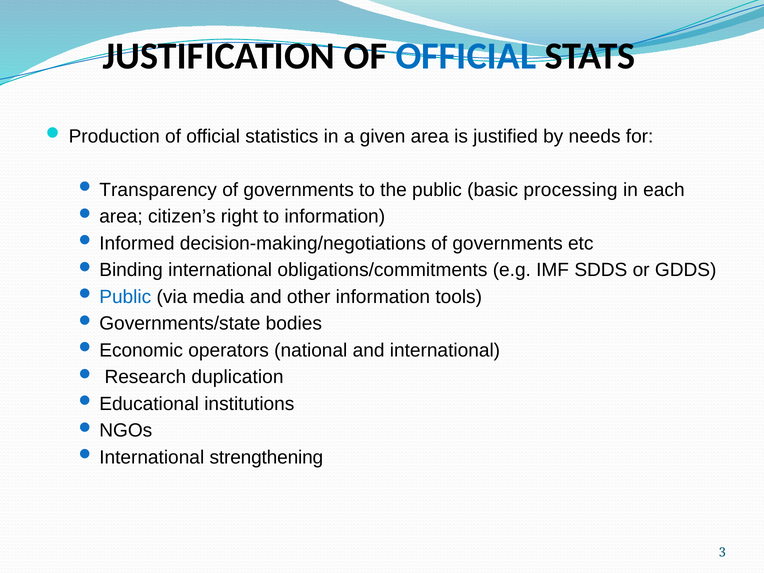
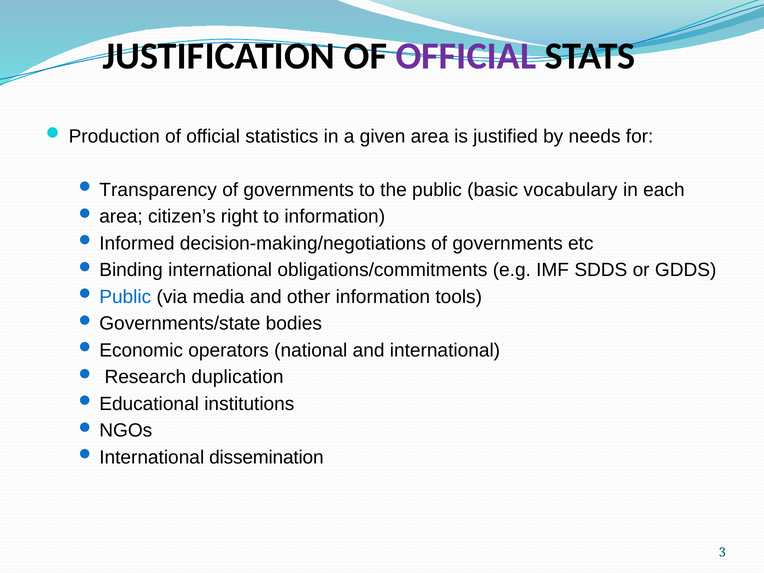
OFFICIAL colour: blue -> purple (466, 56)
processing: processing -> vocabulary (570, 190)
strengthening: strengthening -> dissemination (266, 457)
